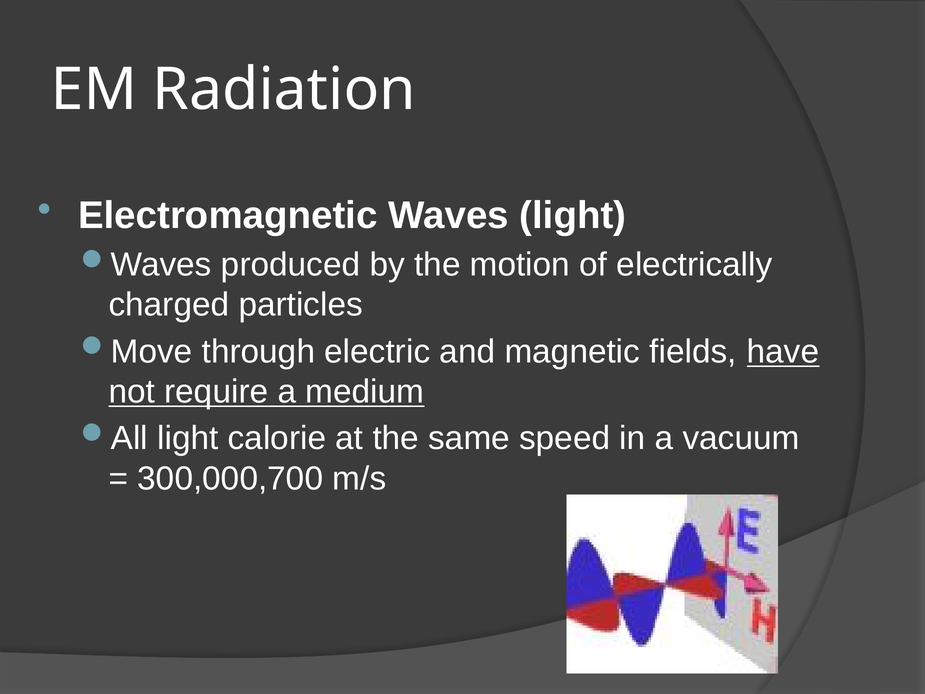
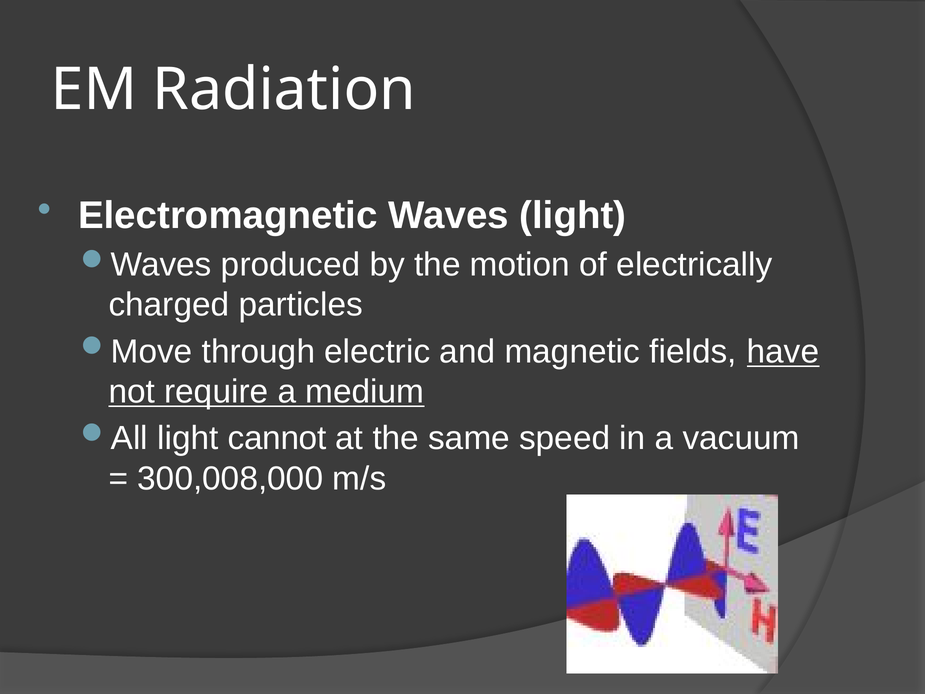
calorie: calorie -> cannot (277, 438)
300,000,700: 300,000,700 -> 300,008,000 (230, 478)
